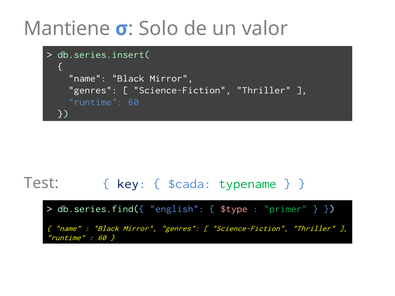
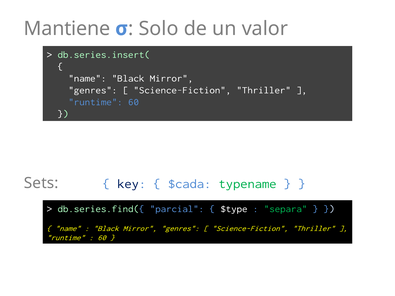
Test: Test -> Sets (41, 183)
english: english -> parcial (177, 209)
$type colour: pink -> white (234, 209)
primer: primer -> separa (286, 209)
